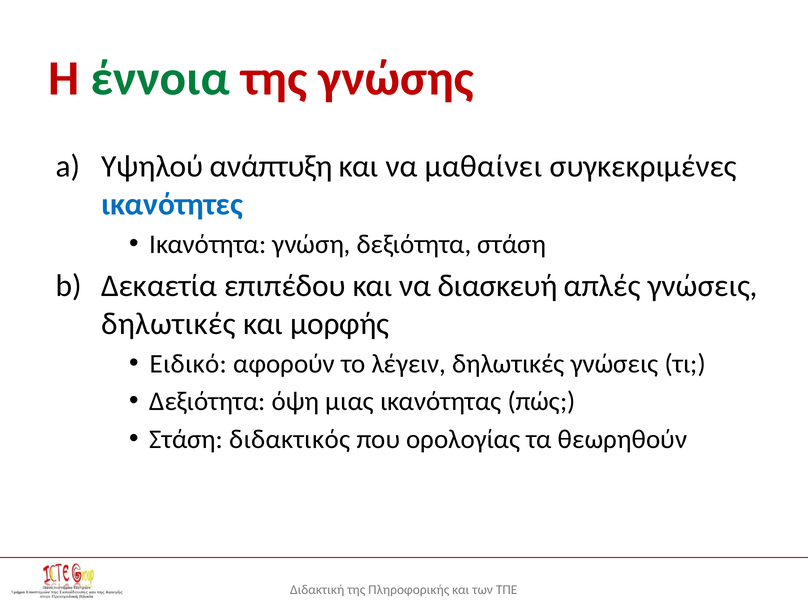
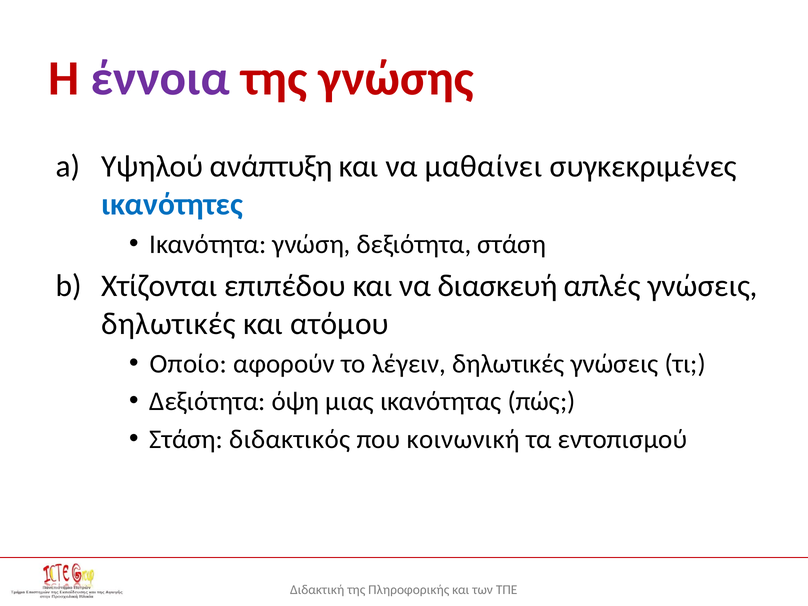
έννοια colour: green -> purple (160, 78)
Δεκαετία: Δεκαετία -> Χτίζονται (159, 286)
μορφής: μορφής -> ατόμου (339, 324)
Ειδικό: Ειδικό -> Οποίο (188, 364)
ορολογίας: ορολογίας -> κοινωνική (463, 439)
θεωρηθούν: θεωρηθούν -> εντοπισμού (623, 439)
